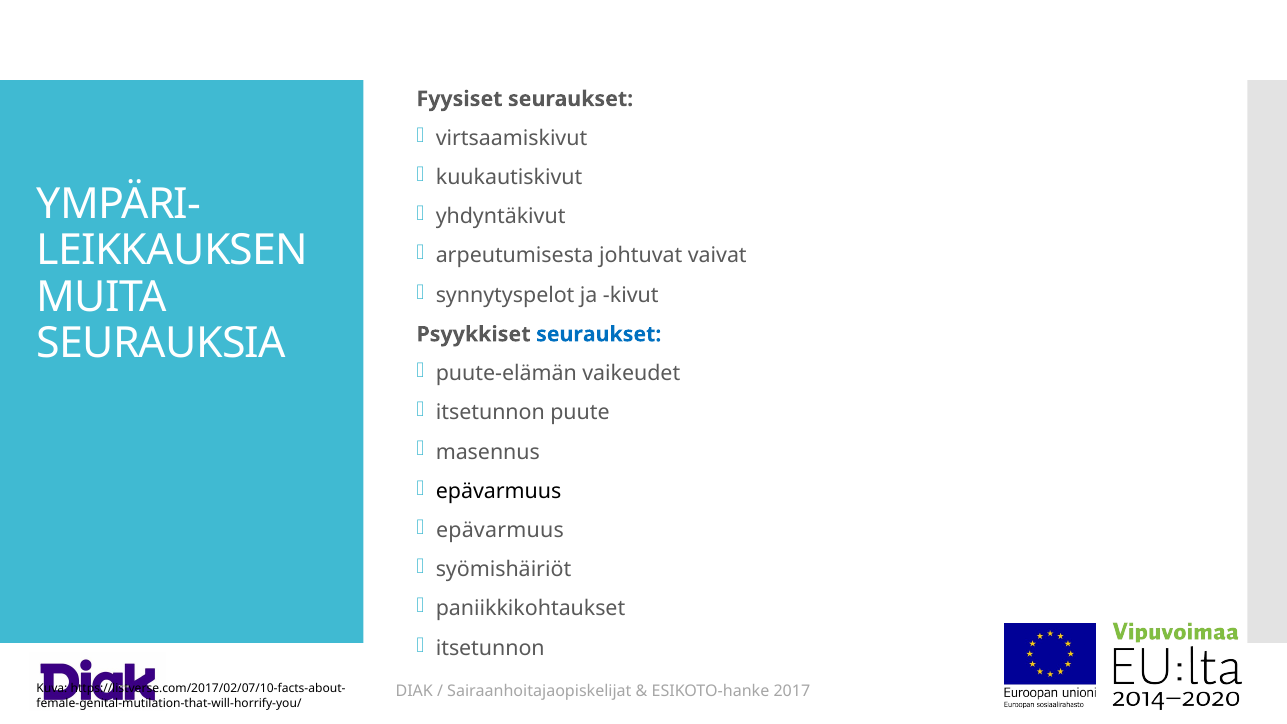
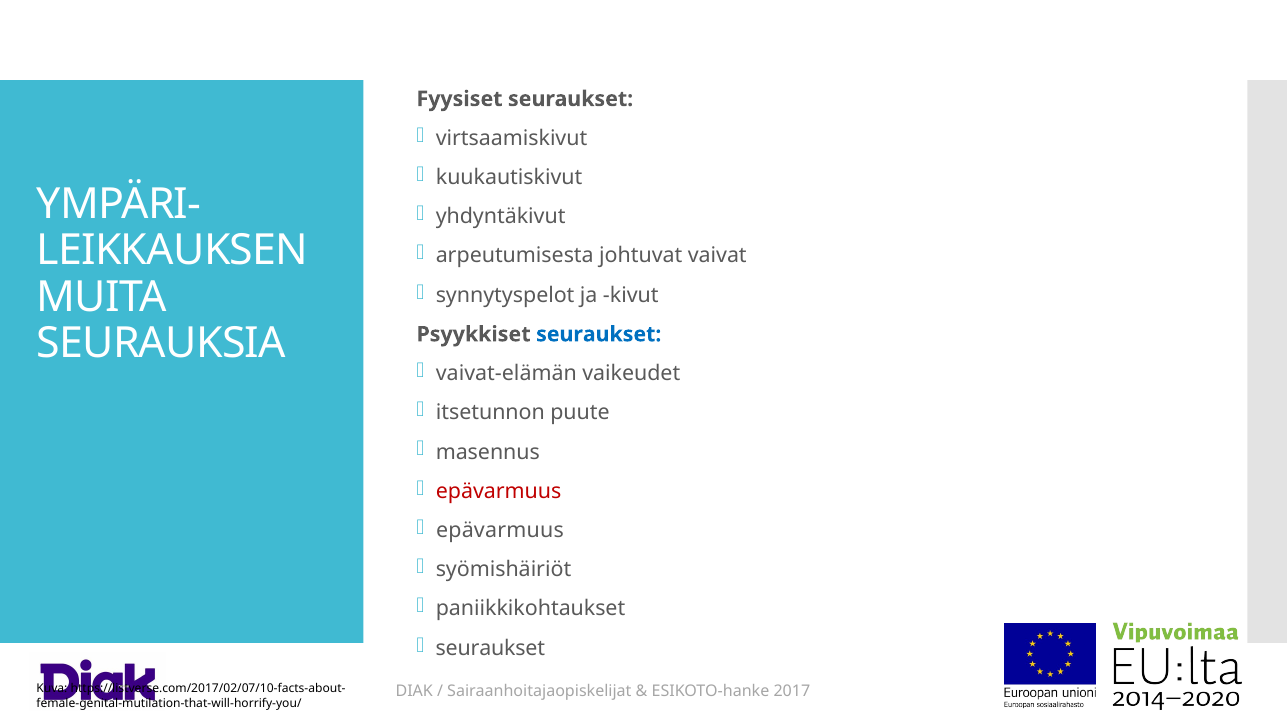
puute-elämän: puute-elämän -> vaivat-elämän (506, 373)
epävarmuus colour: black -> red (499, 491)
itsetunnon: itsetunnon -> seuraukset (490, 648)
